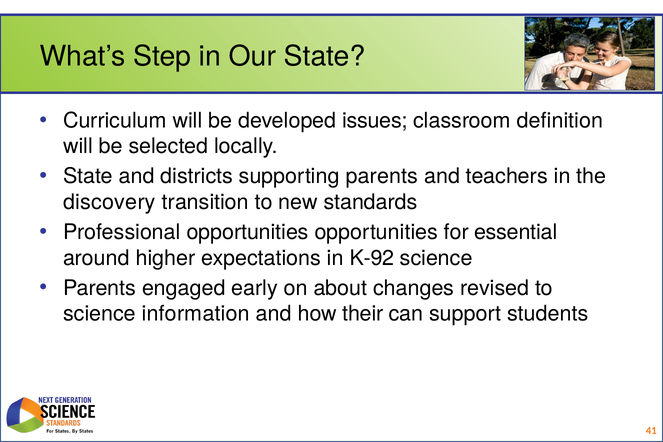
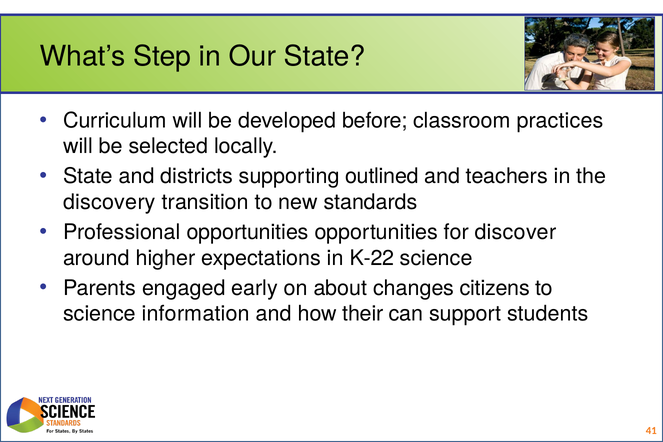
issues: issues -> before (375, 121)
definition: definition -> practices (560, 121)
supporting parents: parents -> outlined (382, 176)
essential: essential -> discover (516, 232)
K-92: K-92 -> K-22 (372, 258)
revised: revised -> citizens (495, 288)
